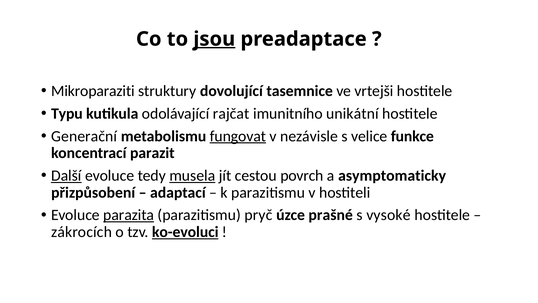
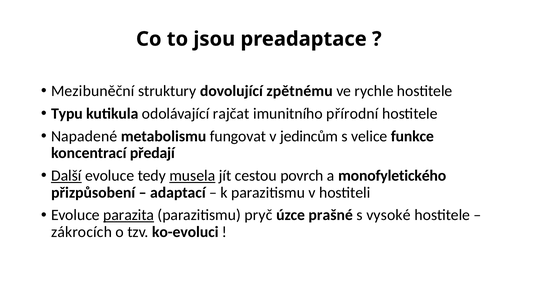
jsou underline: present -> none (214, 39)
Mikroparaziti: Mikroparaziti -> Mezibuněční (93, 91)
tasemnice: tasemnice -> zpětnému (300, 91)
vrtejši: vrtejši -> rychle (374, 91)
unikátní: unikátní -> přírodní (352, 113)
Generační: Generační -> Napadené (84, 136)
fungovat underline: present -> none (238, 136)
nezávisle: nezávisle -> jedincům (309, 136)
parazit: parazit -> předají (152, 153)
asymptomaticky: asymptomaticky -> monofyletického (392, 175)
ko-evoluci underline: present -> none (185, 232)
